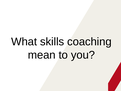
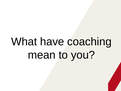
skills: skills -> have (52, 42)
